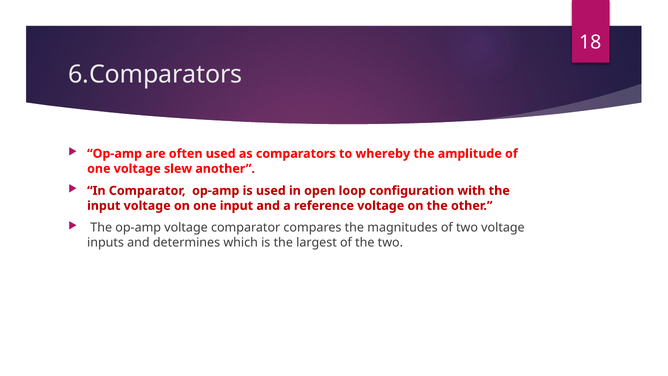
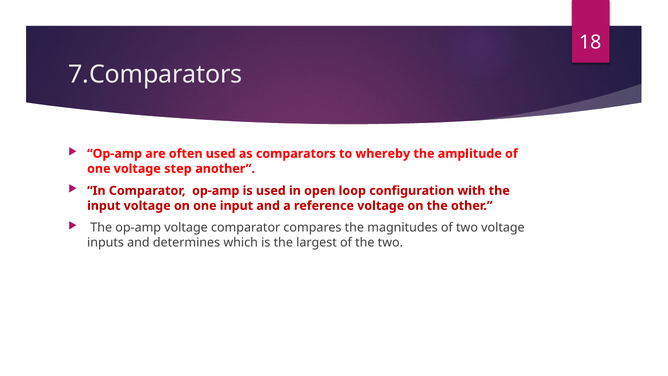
6.Comparators: 6.Comparators -> 7.Comparators (155, 74)
slew: slew -> step (178, 169)
